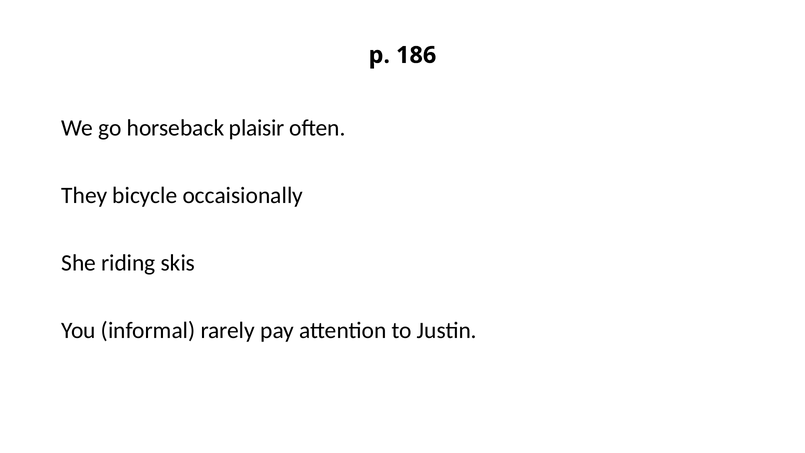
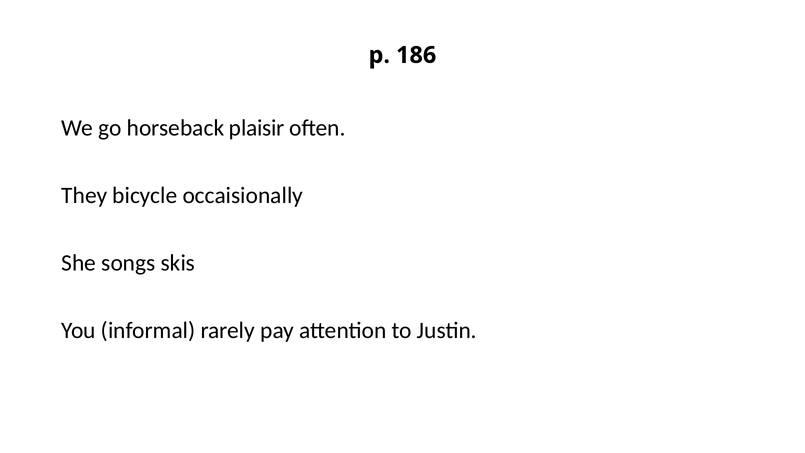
riding: riding -> songs (128, 263)
